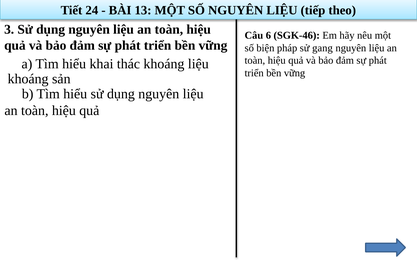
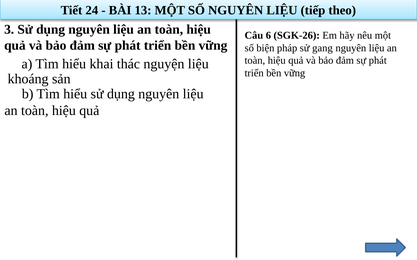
SGK-46: SGK-46 -> SGK-26 (297, 36)
thác khoáng: khoáng -> nguyện (164, 64)
